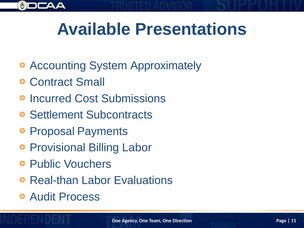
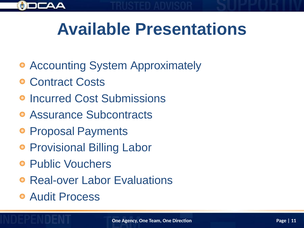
Small: Small -> Costs (90, 82)
Settlement: Settlement -> Assurance (56, 115)
Real-than: Real-than -> Real-over (54, 180)
